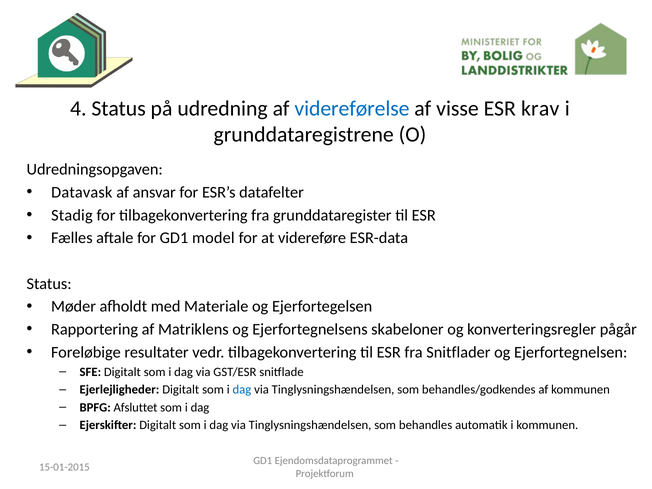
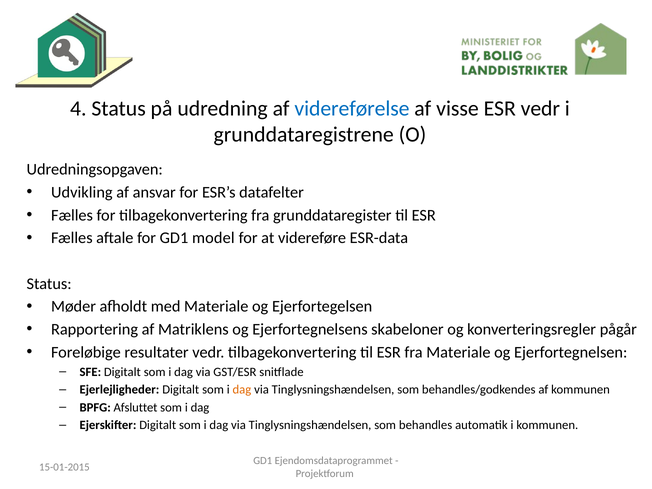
ESR krav: krav -> vedr (540, 109)
Datavask: Datavask -> Udvikling (82, 192)
Stadig: Stadig -> Fælles (72, 215)
fra Snitflader: Snitflader -> Materiale (458, 352)
dag colour: blue -> orange (242, 390)
